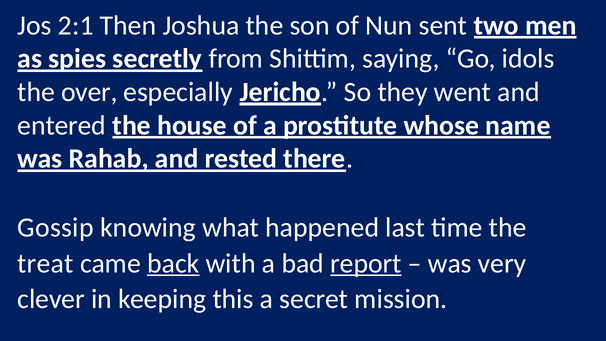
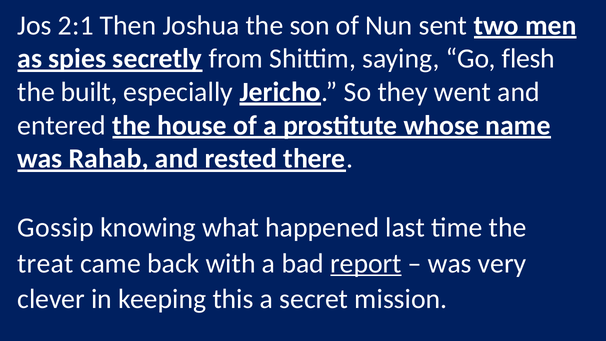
idols: idols -> flesh (528, 59)
over: over -> built (89, 92)
back underline: present -> none (173, 263)
